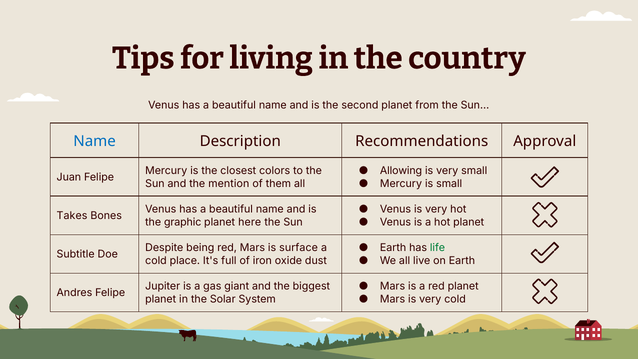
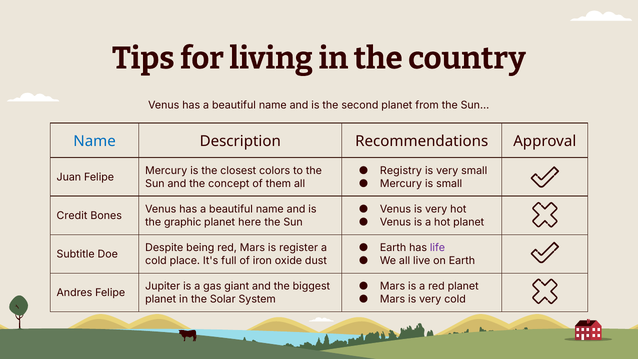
Allowing: Allowing -> Registry (401, 171)
mention: mention -> concept (229, 184)
Takes: Takes -> Credit (72, 216)
surface: surface -> register (299, 248)
life colour: green -> purple (438, 248)
